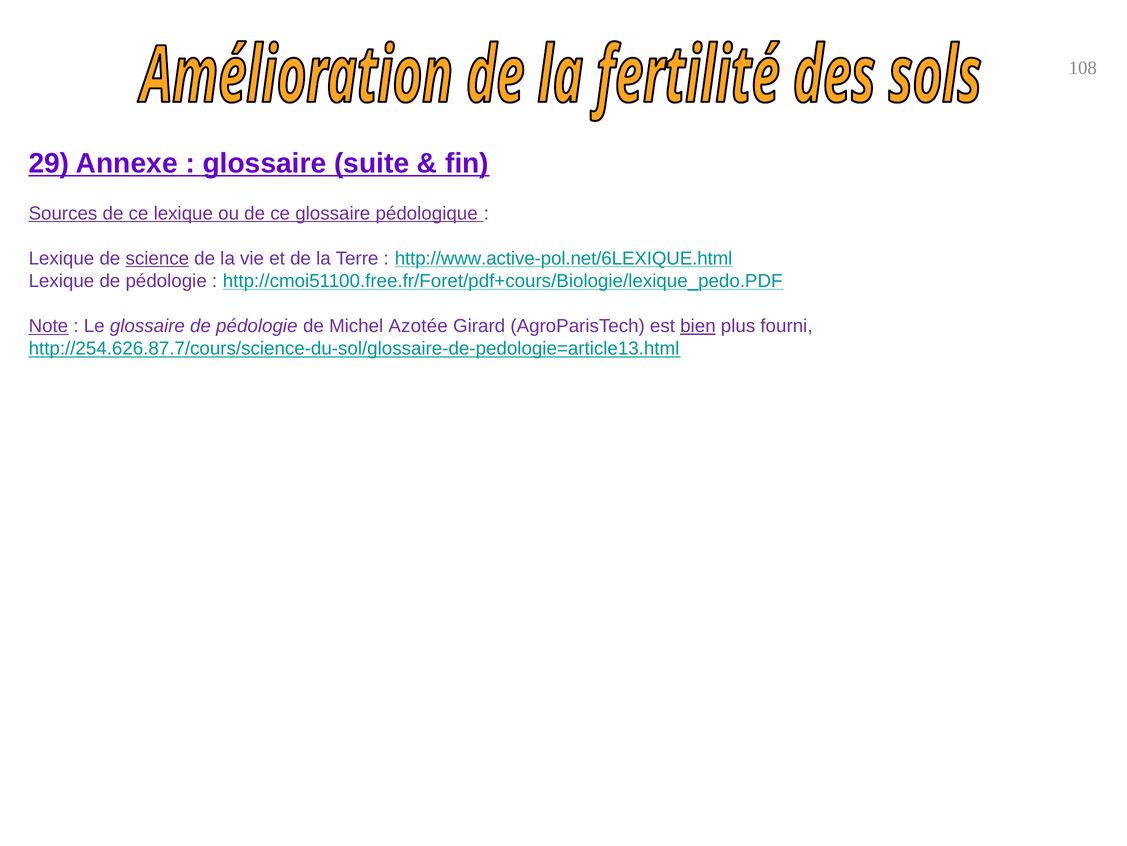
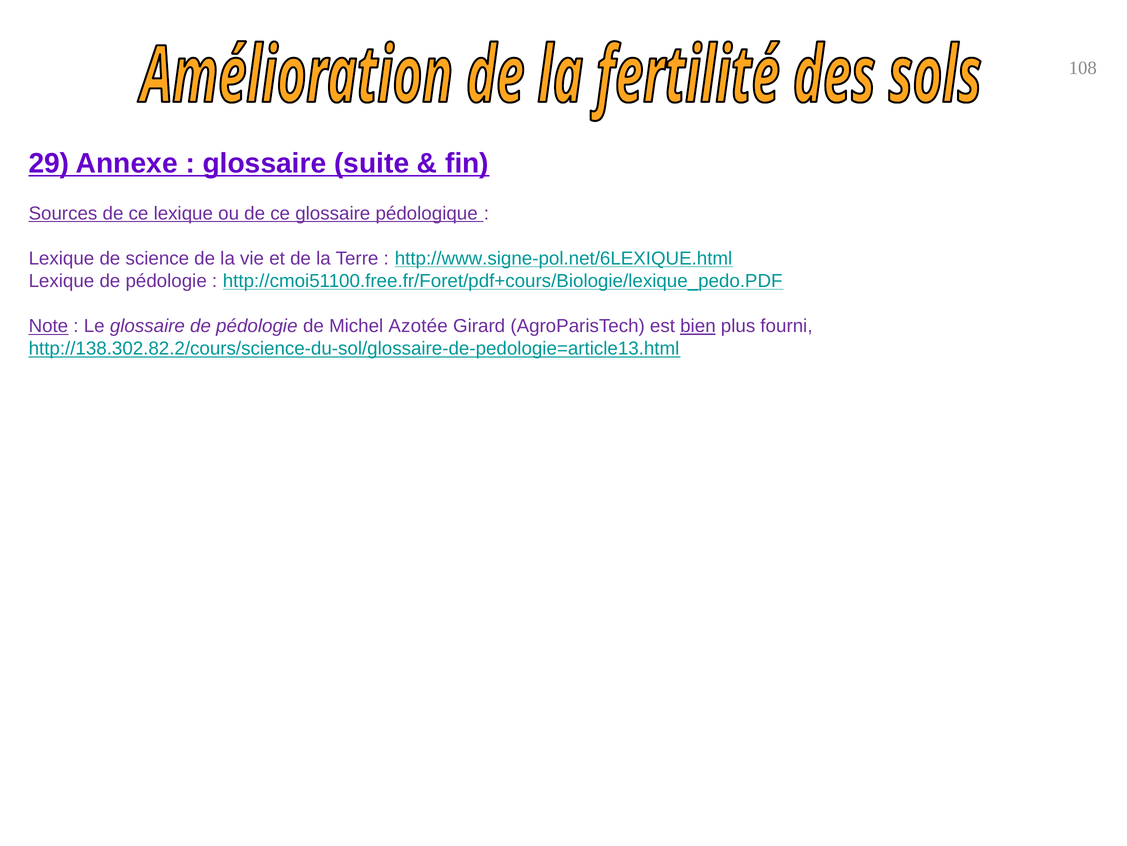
science underline: present -> none (157, 258)
http://www.active-pol.net/6LEXIQUE.html: http://www.active-pol.net/6LEXIQUE.html -> http://www.signe-pol.net/6LEXIQUE.html (564, 258)
http://254.626.87.7/cours/science-du-sol/glossaire-de-pedologie=article13.html: http://254.626.87.7/cours/science-du-sol/glossaire-de-pedologie=article13.html -> http://138.302.82.2/cours/science-du-sol/glossaire-de-pedologie=article13.html (354, 348)
